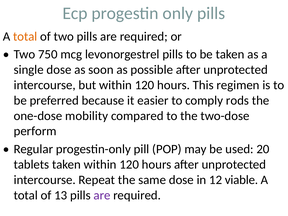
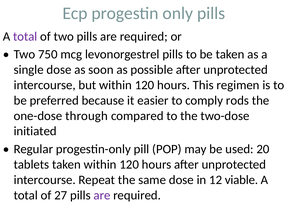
total colour: orange -> purple (25, 36)
mobility: mobility -> through (87, 116)
perform: perform -> initiated (35, 131)
13: 13 -> 27 (61, 195)
